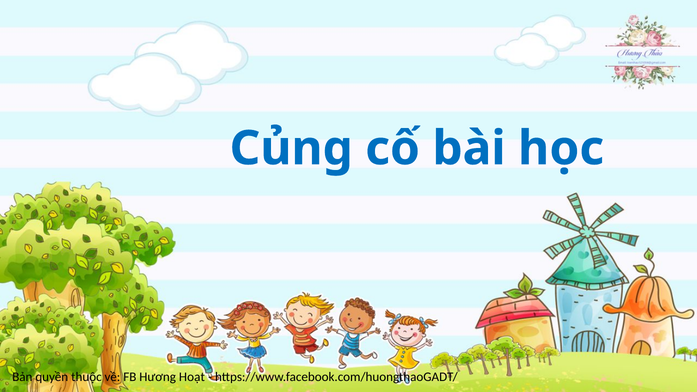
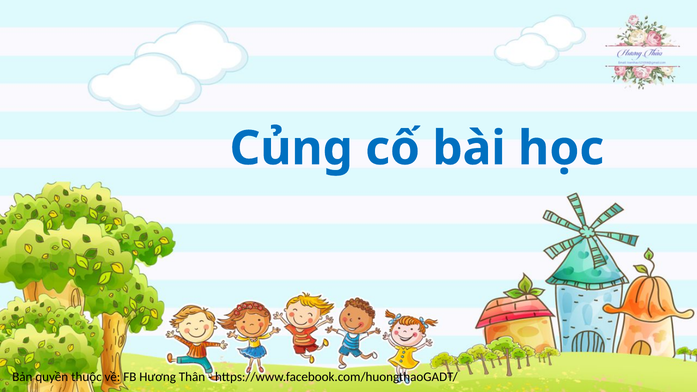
Hoạt: Hoạt -> Thân (192, 377)
